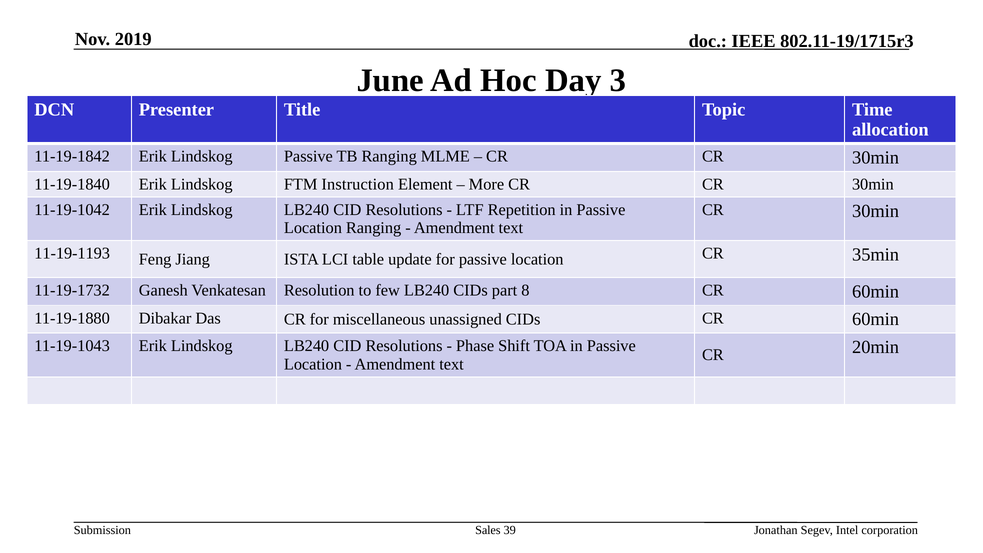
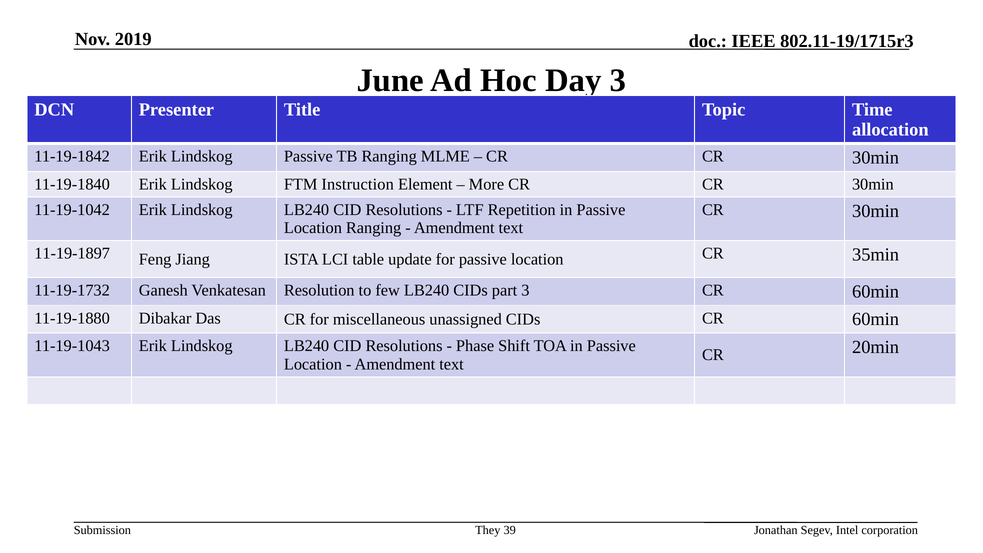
11-19-1193: 11-19-1193 -> 11-19-1897 (72, 254)
part 8: 8 -> 3 (525, 290)
Sales: Sales -> They (488, 530)
